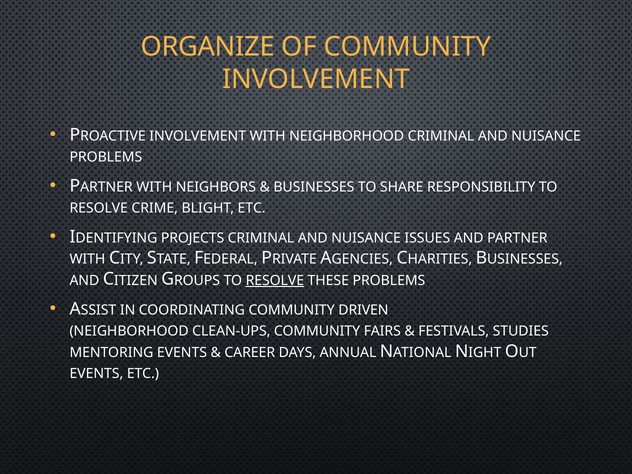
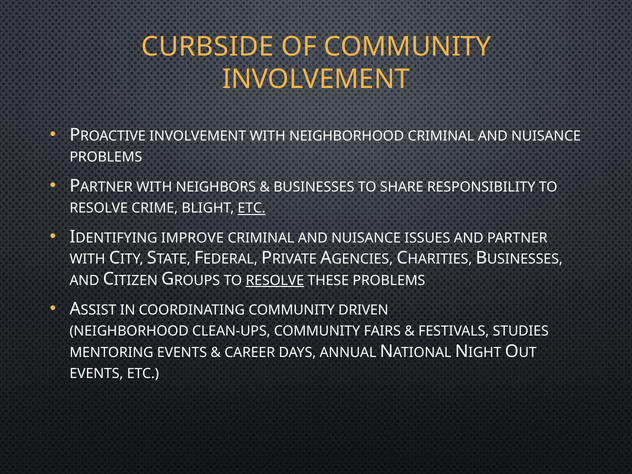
ORGANIZE: ORGANIZE -> CURBSIDE (207, 47)
ETC underline: none -> present (252, 208)
PROJECTS: PROJECTS -> IMPROVE (192, 238)
